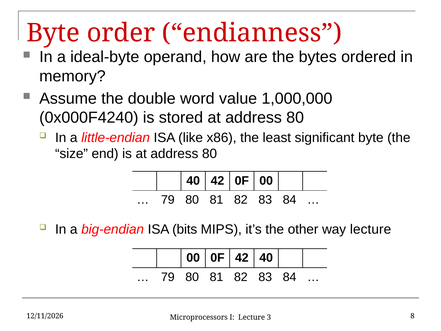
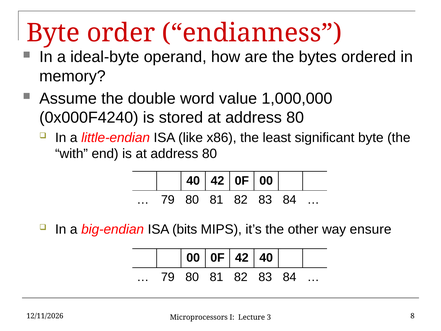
size: size -> with (71, 154)
way lecture: lecture -> ensure (371, 229)
